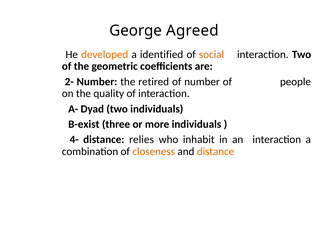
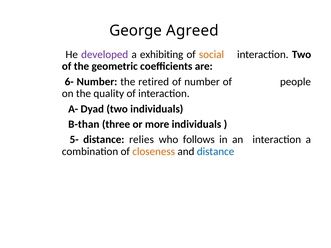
developed colour: orange -> purple (105, 54)
identified: identified -> exhibiting (162, 54)
2-: 2- -> 6- (69, 82)
B-exist: B-exist -> B-than (84, 124)
4-: 4- -> 5- (74, 140)
inhabit: inhabit -> follows (199, 140)
distance colour: orange -> blue (216, 152)
